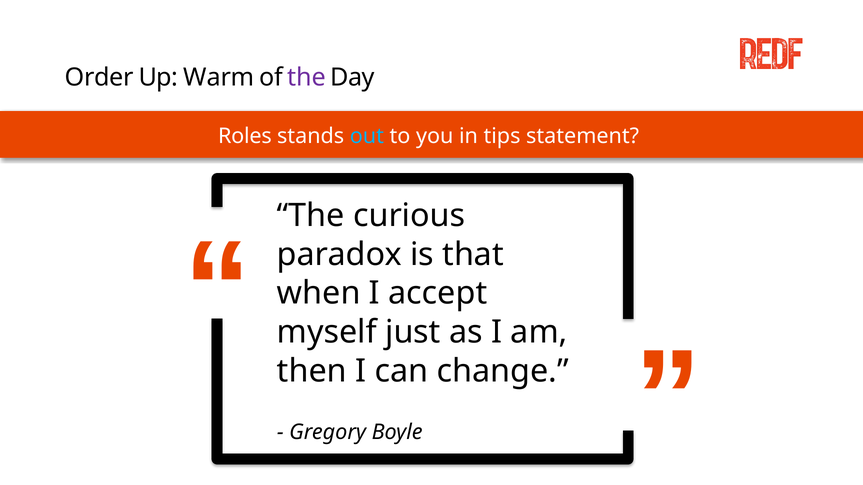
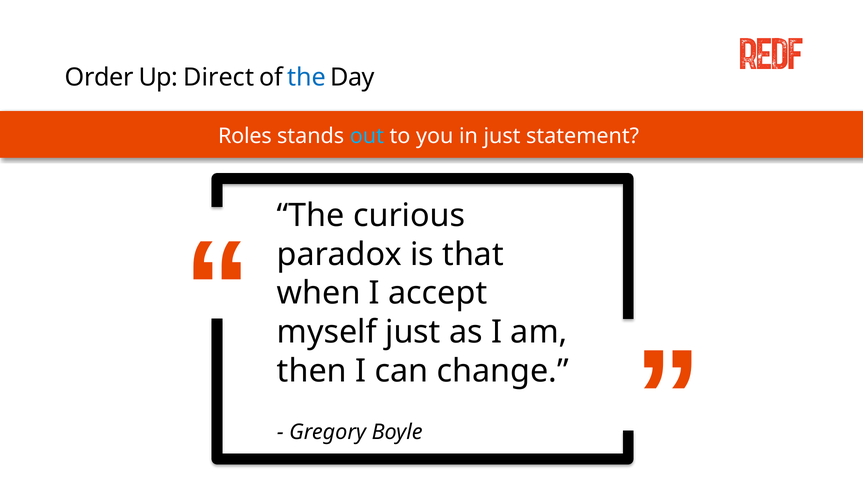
Warm: Warm -> Direct (219, 77)
the colour: purple -> blue (307, 77)
in tips: tips -> just (502, 136)
